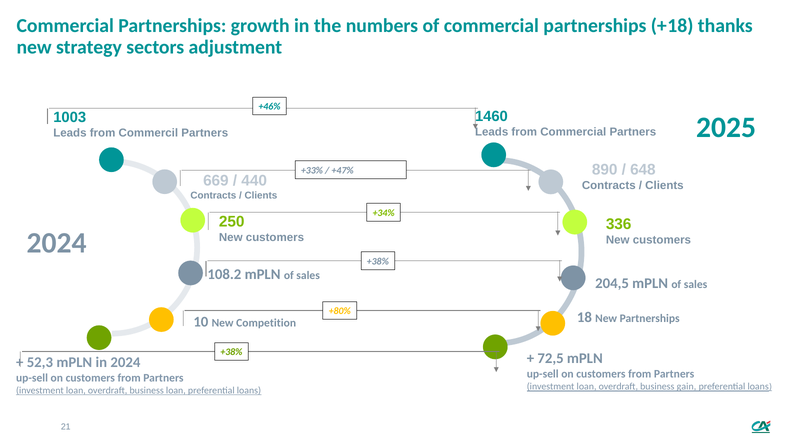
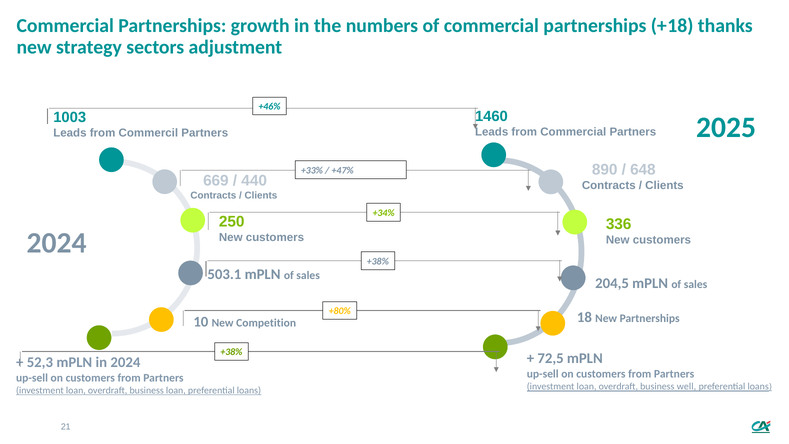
108.2: 108.2 -> 503.1 (224, 274)
gain: gain -> well (686, 386)
